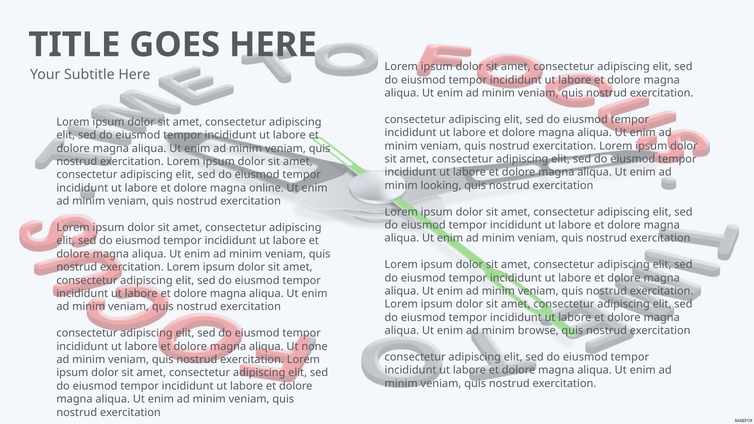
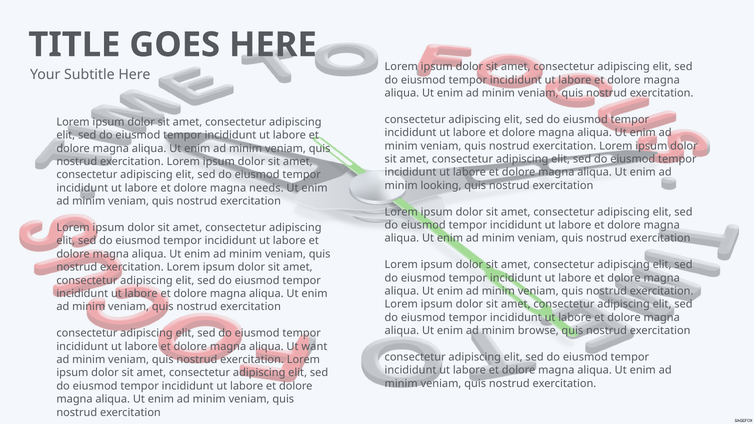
online: online -> needs (266, 188)
none: none -> want (314, 347)
